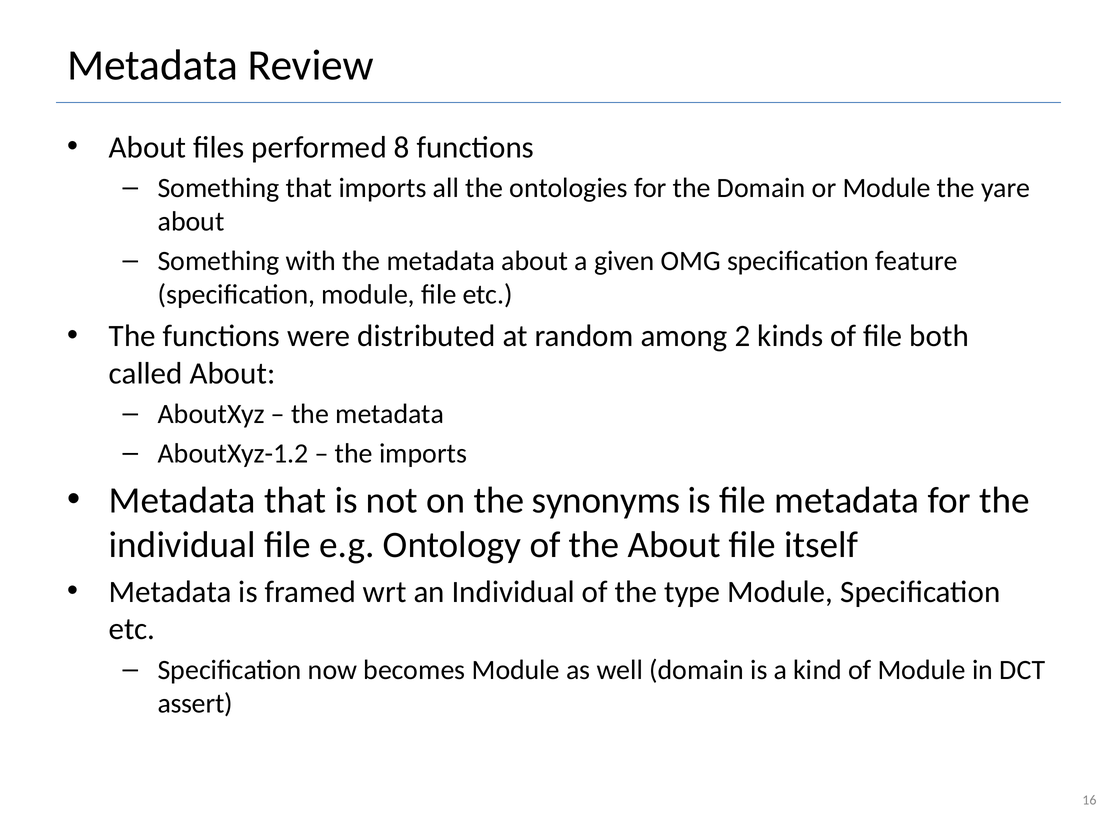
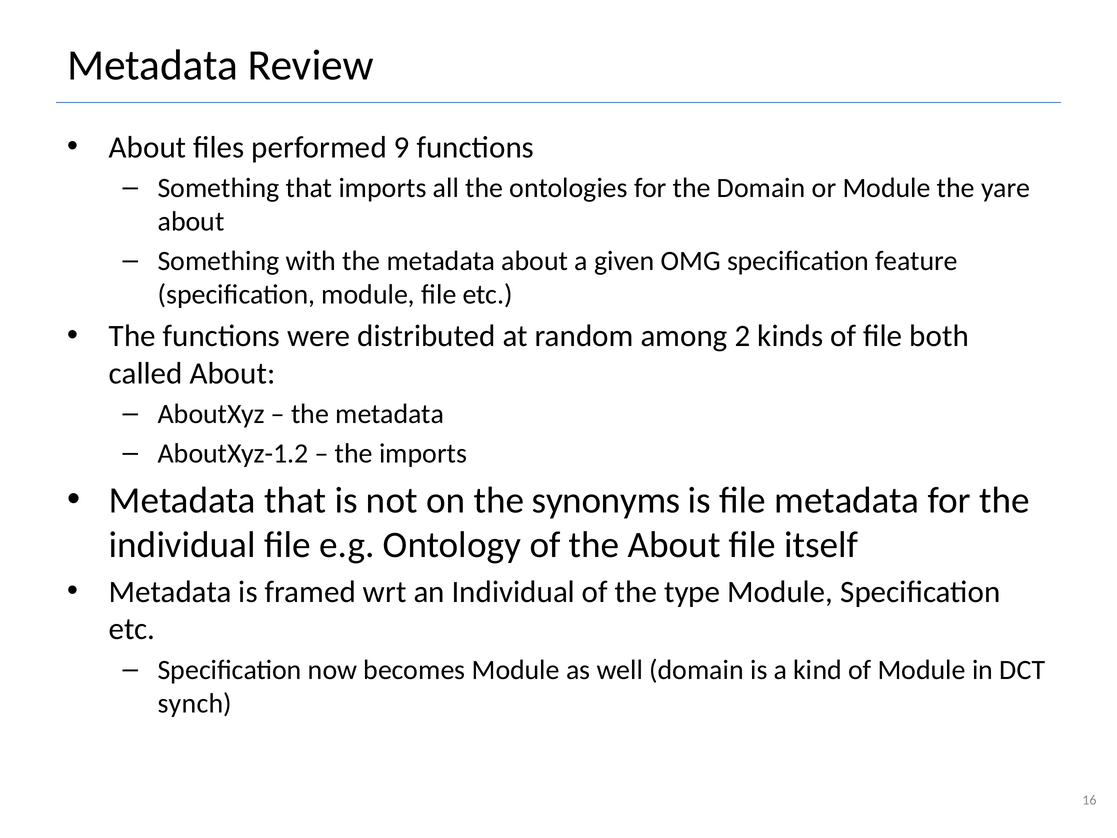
8: 8 -> 9 (402, 147)
assert: assert -> synch (195, 703)
